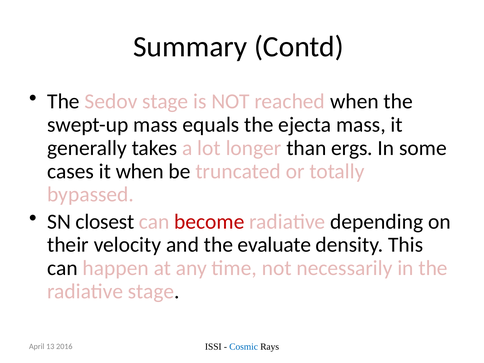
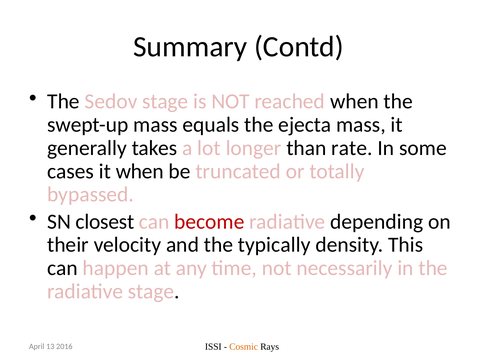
ergs: ergs -> rate (352, 148)
evaluate: evaluate -> typically (274, 245)
Cosmic colour: blue -> orange (244, 347)
